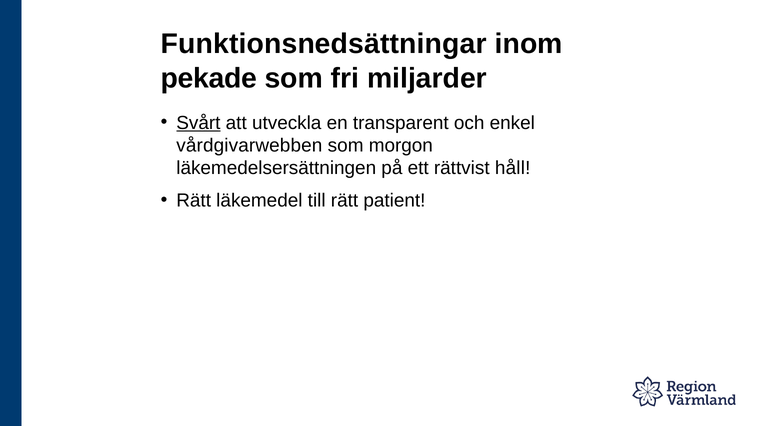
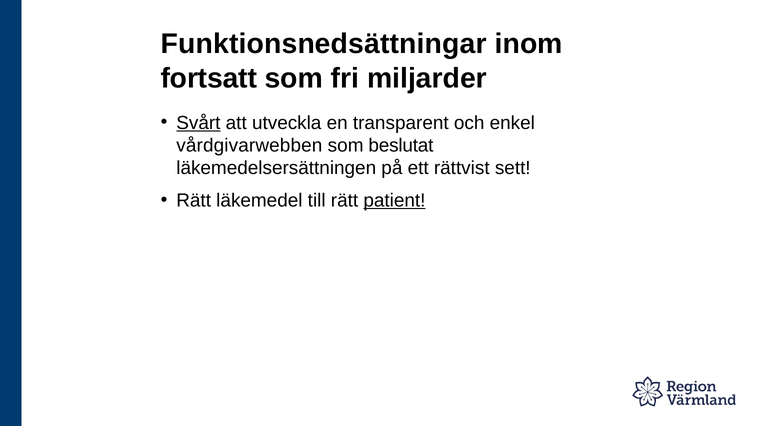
pekade: pekade -> fortsatt (209, 78)
morgon: morgon -> beslutat (401, 145)
håll: håll -> sett (513, 168)
patient underline: none -> present (394, 200)
